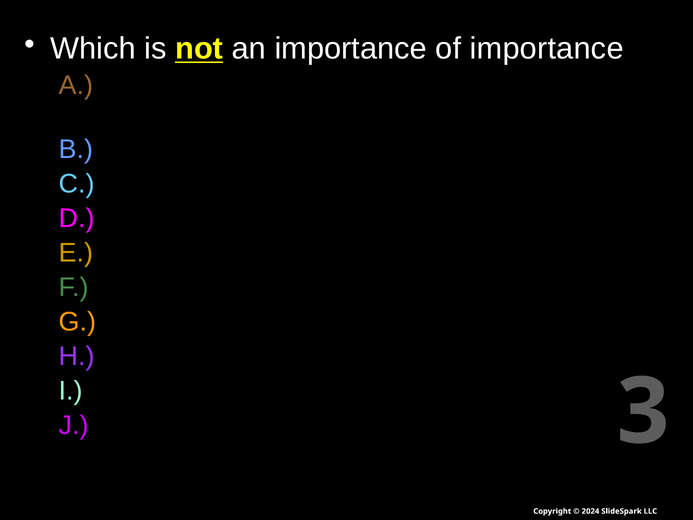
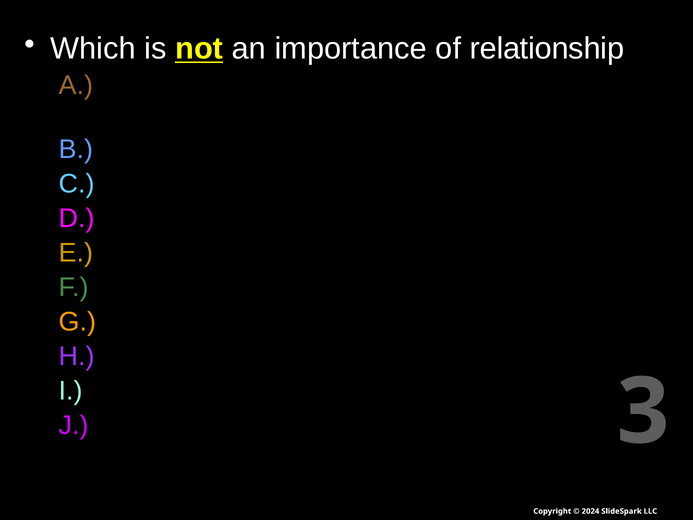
of importance: importance -> relationship (547, 49)
